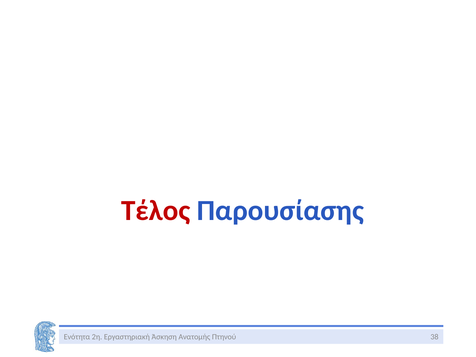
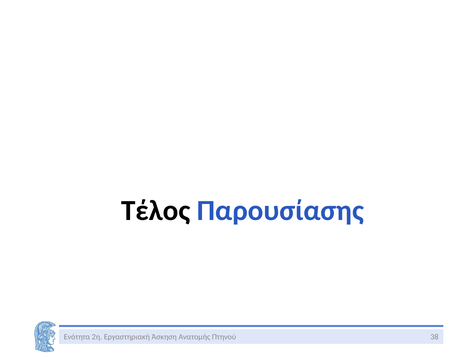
Τέλος colour: red -> black (156, 211)
